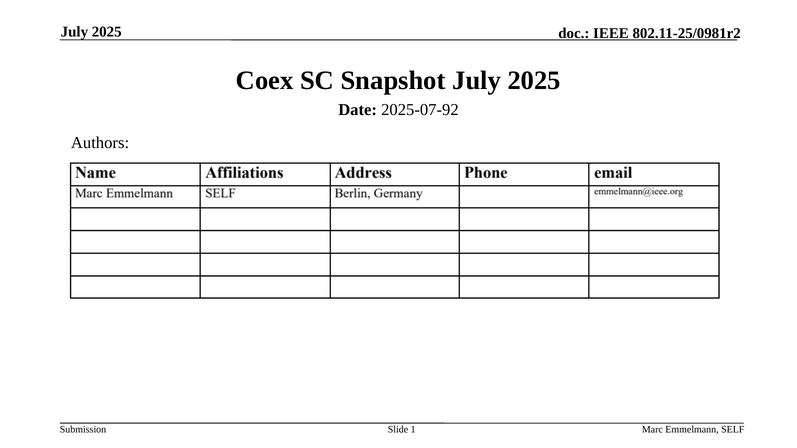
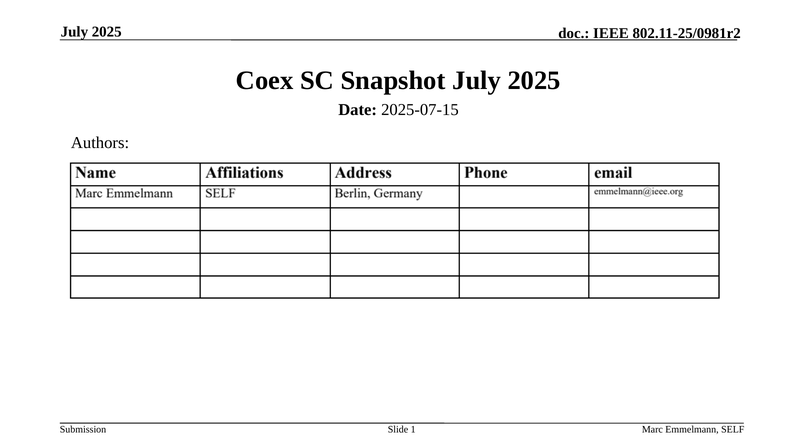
2025-07-92: 2025-07-92 -> 2025-07-15 (420, 110)
